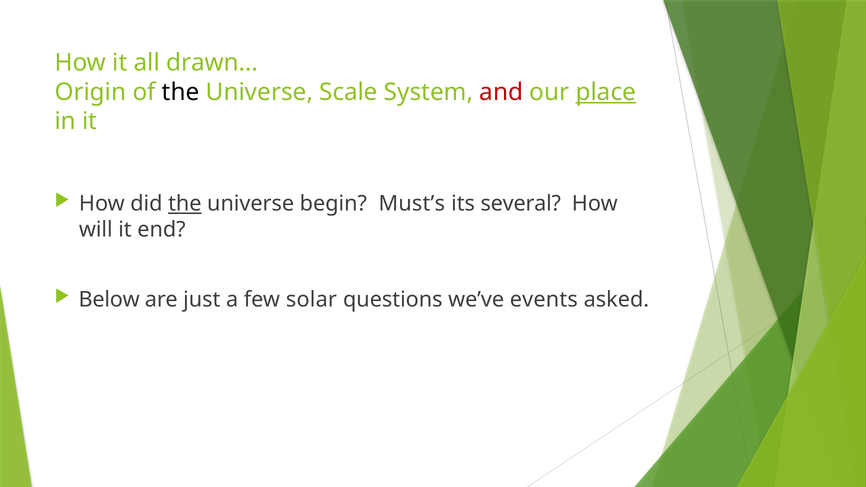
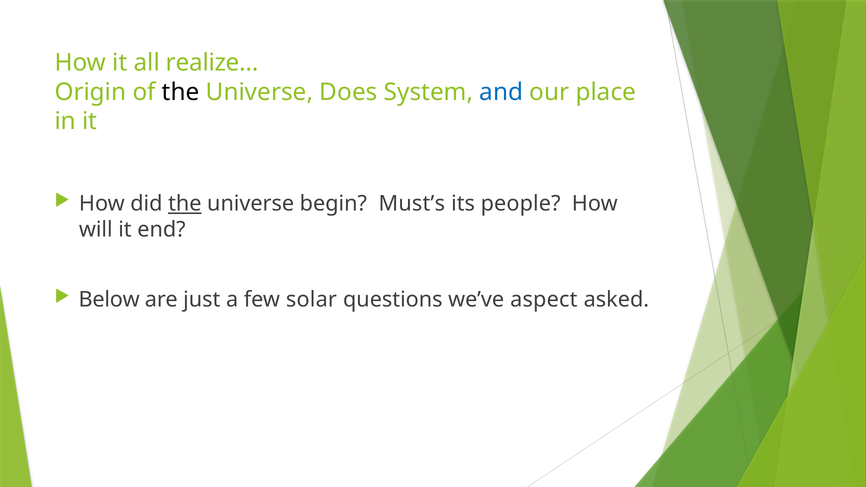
drawn…: drawn… -> realize… (212, 63)
Scale: Scale -> Does (348, 92)
and colour: red -> blue (501, 92)
place underline: present -> none (606, 92)
several: several -> people (521, 204)
events: events -> aspect (544, 300)
